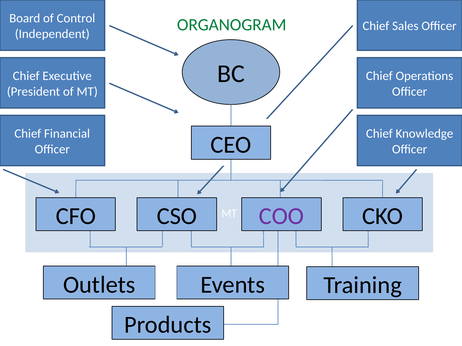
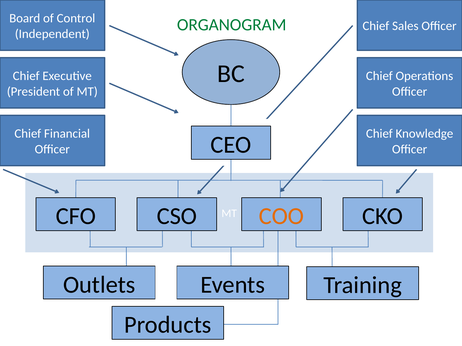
COO colour: purple -> orange (282, 216)
